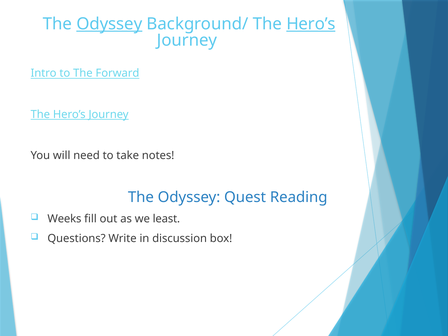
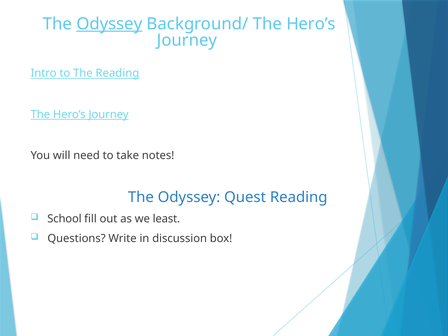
Hero’s underline: present -> none (311, 24)
The Forward: Forward -> Reading (117, 73)
Weeks: Weeks -> School (64, 219)
